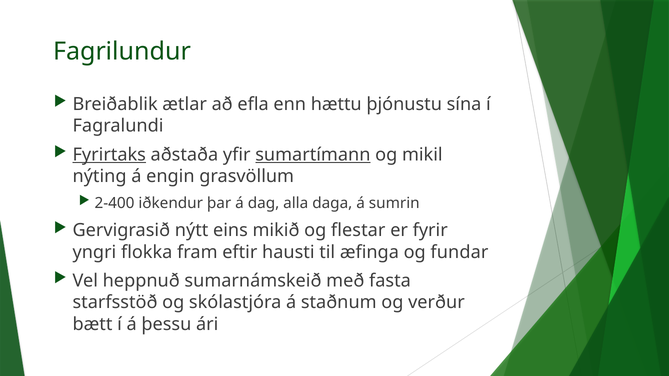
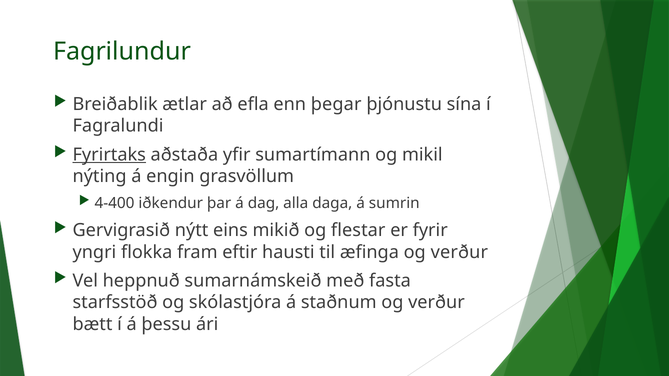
hættu: hættu -> þegar (336, 104)
sumartímann underline: present -> none (313, 155)
2-400: 2-400 -> 4-400 (114, 203)
æfinga og fundar: fundar -> verður (459, 252)
